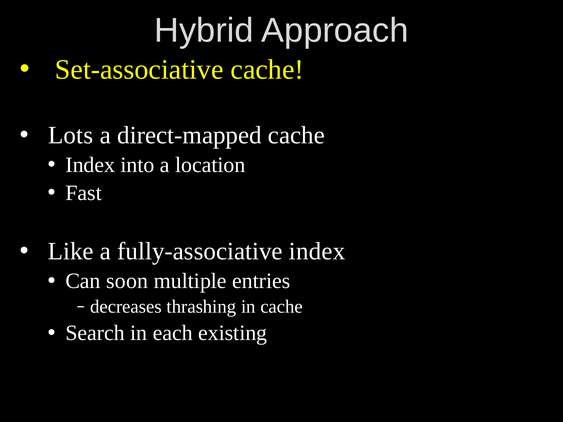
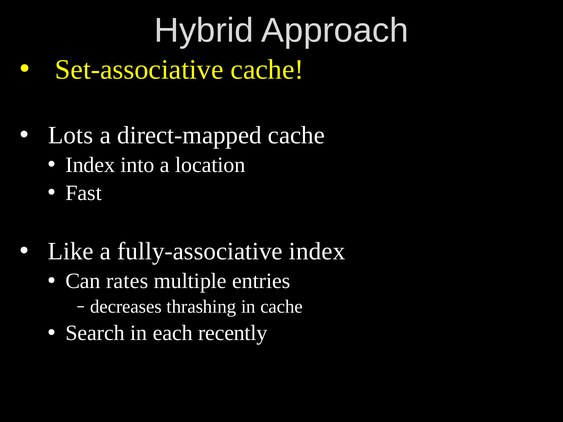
soon: soon -> rates (127, 281)
existing: existing -> recently (233, 333)
